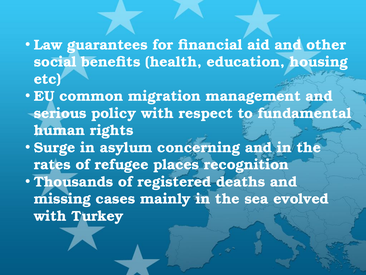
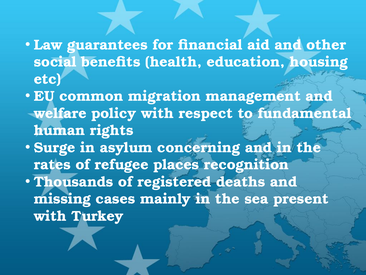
serious: serious -> welfare (60, 113)
evolved: evolved -> present (301, 199)
